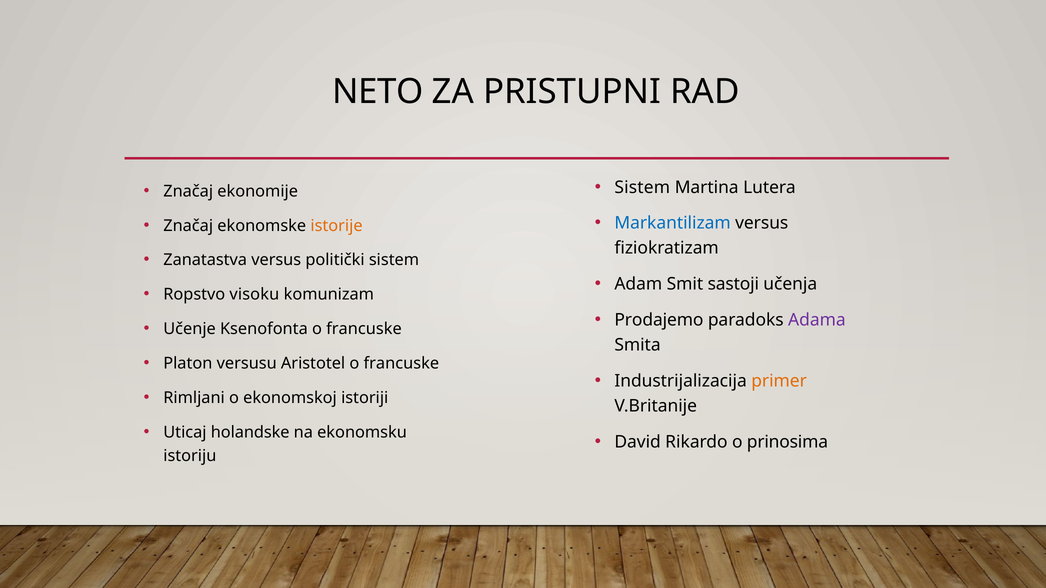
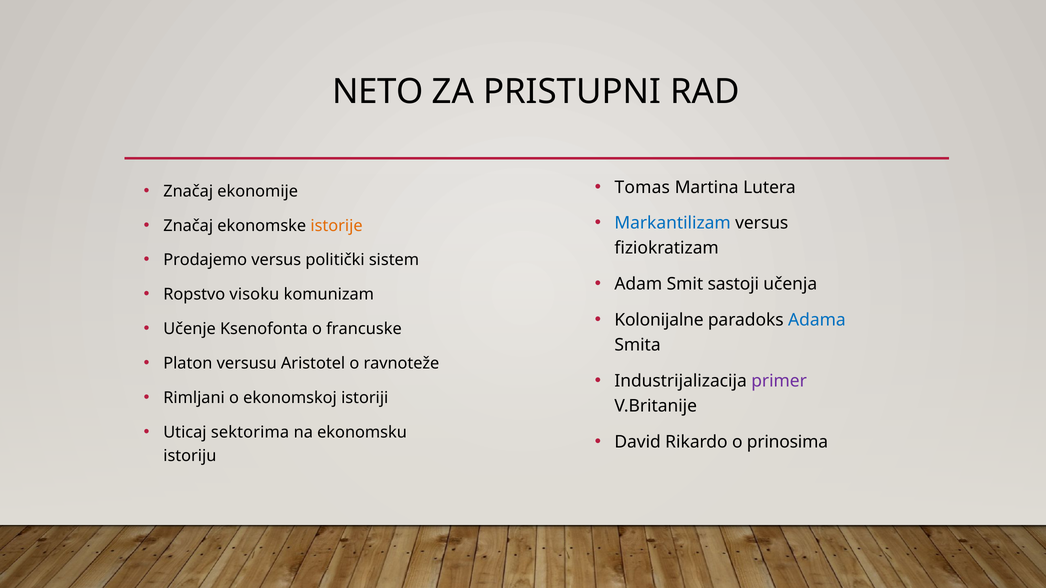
Sistem: Sistem -> Tomas (642, 187)
Zanatastva: Zanatastva -> Prodajemo (205, 260)
Prodajemo: Prodajemo -> Kolonijalne (659, 320)
Adama colour: purple -> blue (817, 320)
Aristotel o francuske: francuske -> ravnoteže (401, 364)
primer colour: orange -> purple (779, 381)
holandske: holandske -> sektorima (250, 432)
